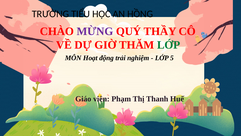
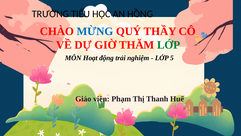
MỪNG colour: purple -> blue (95, 31)
